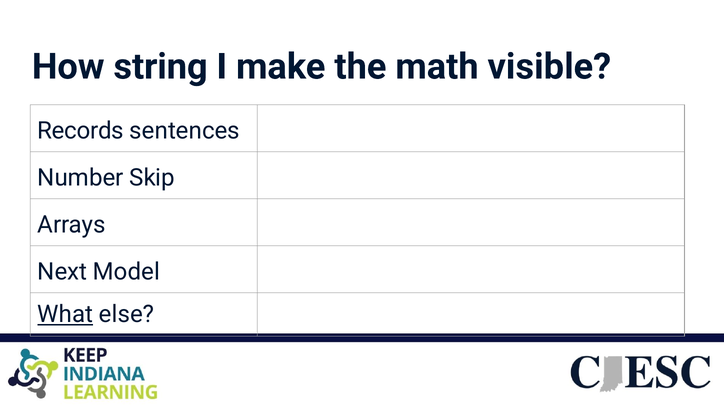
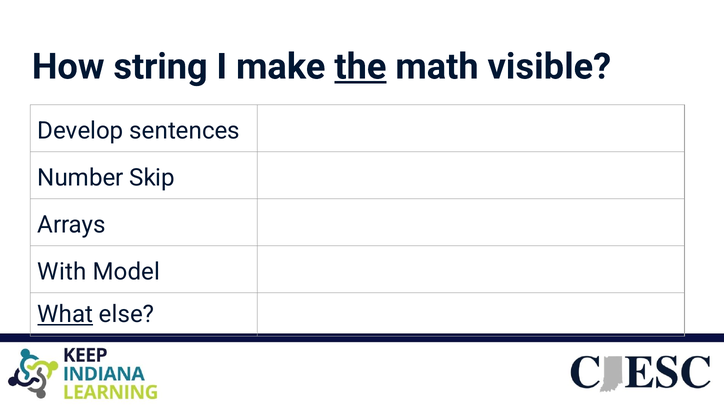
the underline: none -> present (360, 67)
Records: Records -> Develop (80, 131)
Next: Next -> With (62, 272)
